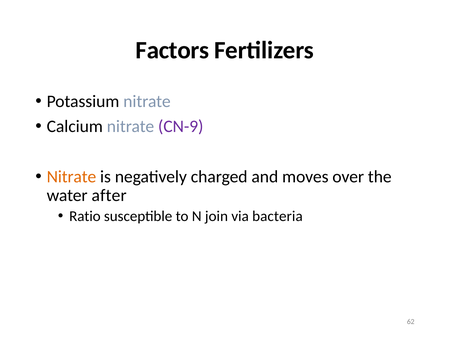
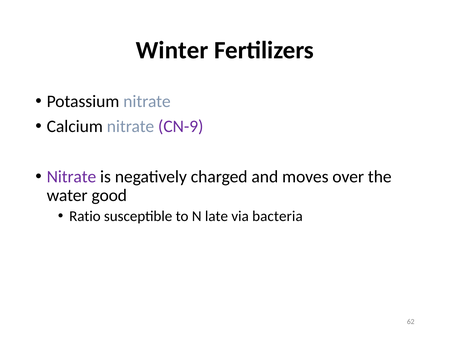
Factors: Factors -> Winter (172, 50)
Nitrate colour: orange -> purple (71, 177)
after: after -> good (109, 196)
join: join -> late (216, 217)
